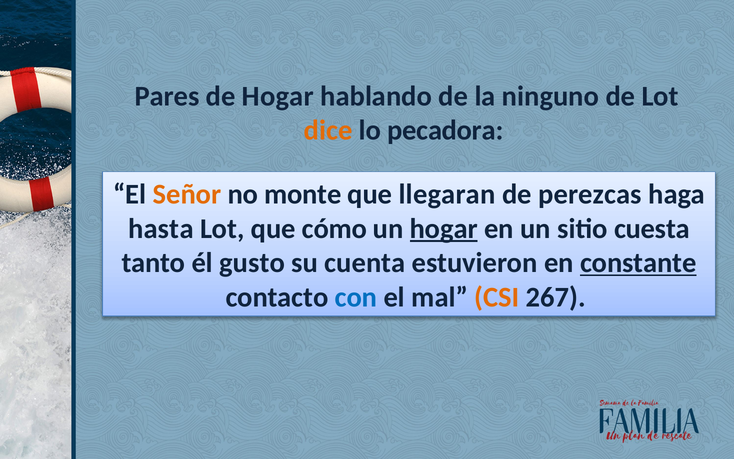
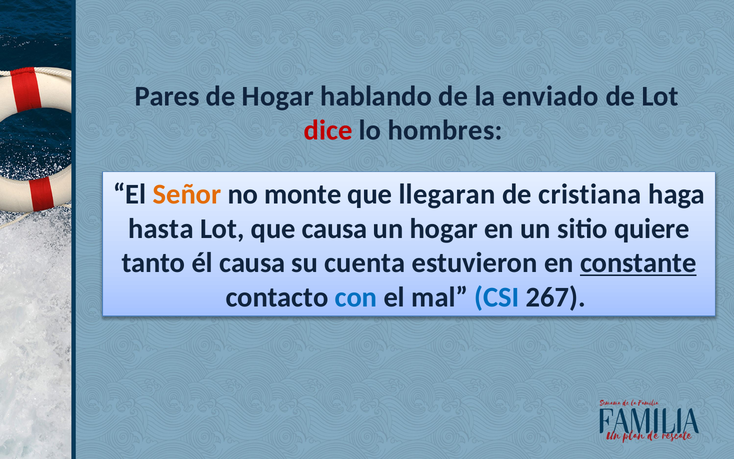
ninguno: ninguno -> enviado (550, 96)
dice colour: orange -> red (328, 130)
pecadora: pecadora -> hombres (445, 130)
perezcas: perezcas -> cristiana (590, 194)
que cómo: cómo -> causa (334, 229)
hogar underline: present -> none (444, 229)
cuesta: cuesta -> quiere (652, 229)
él gusto: gusto -> causa (252, 263)
CSI colour: orange -> blue (497, 297)
